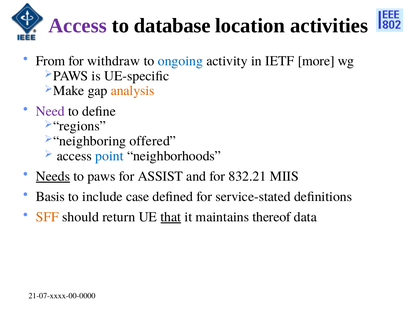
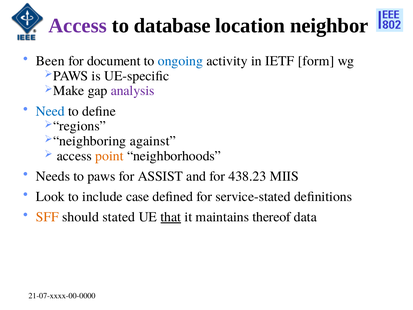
activities: activities -> neighbor (329, 26)
From: From -> Been (50, 61)
withdraw: withdraw -> document (114, 61)
more: more -> form (316, 61)
analysis colour: orange -> purple (133, 91)
Need colour: purple -> blue (50, 111)
offered: offered -> against (153, 141)
point colour: blue -> orange (109, 156)
Needs underline: present -> none (53, 176)
832.21: 832.21 -> 438.23 (247, 176)
Basis: Basis -> Look (50, 196)
return: return -> stated (119, 217)
